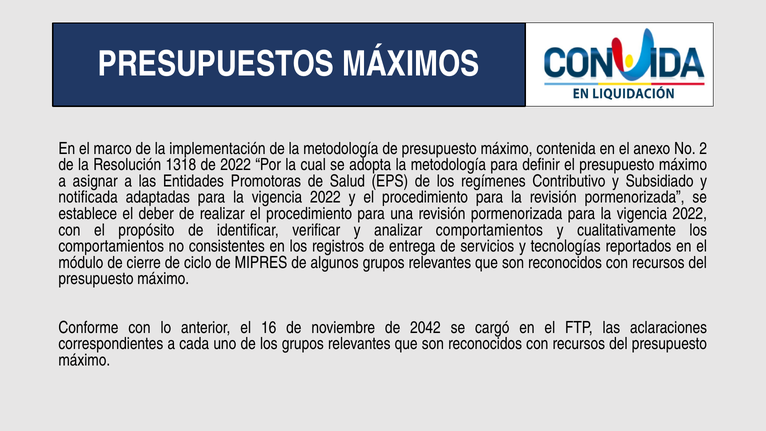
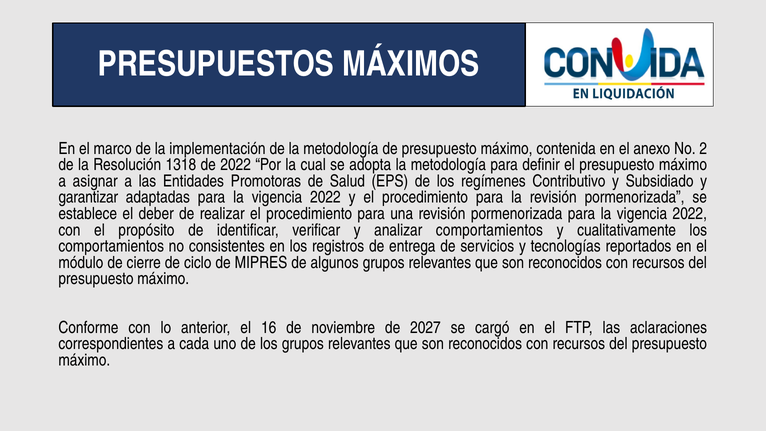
notificada: notificada -> garantizar (88, 197)
2042: 2042 -> 2027 (425, 328)
